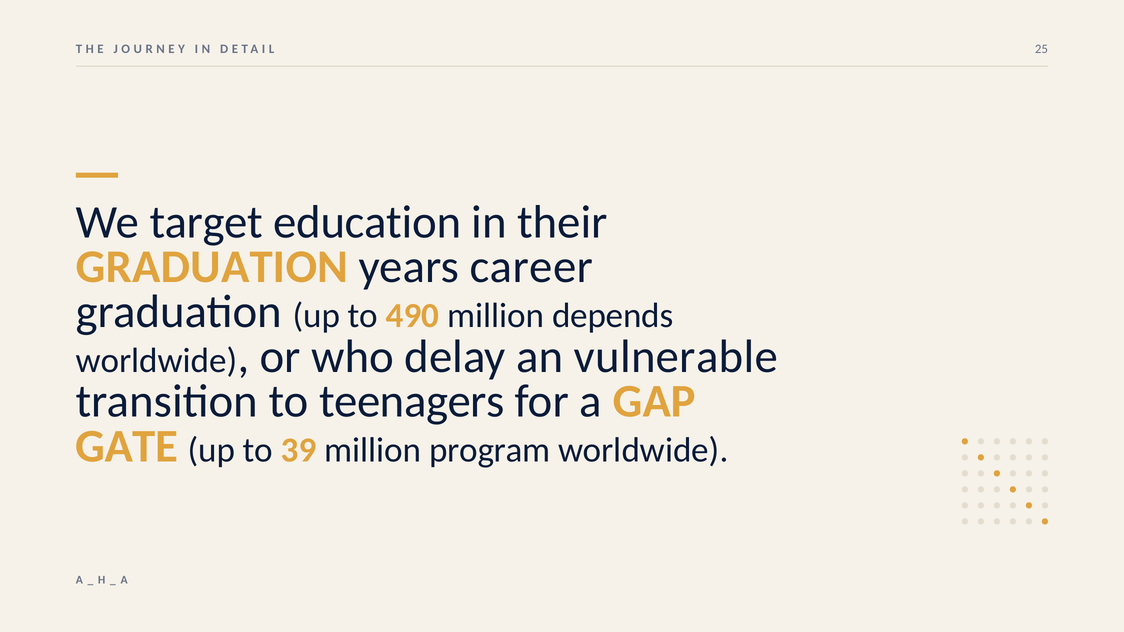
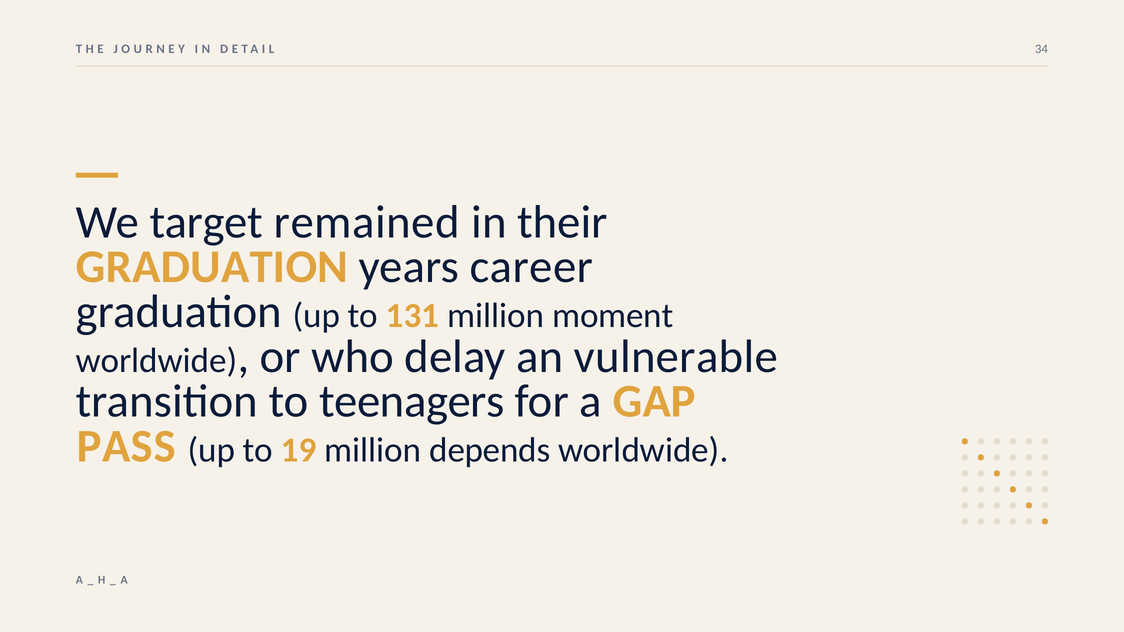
25: 25 -> 34 (1041, 49)
education: education -> remained (367, 222)
490: 490 -> 131 (413, 316)
depends: depends -> moment (613, 316)
GATE: GATE -> PASS (126, 446)
39: 39 -> 19 (299, 450)
program: program -> depends (490, 450)
